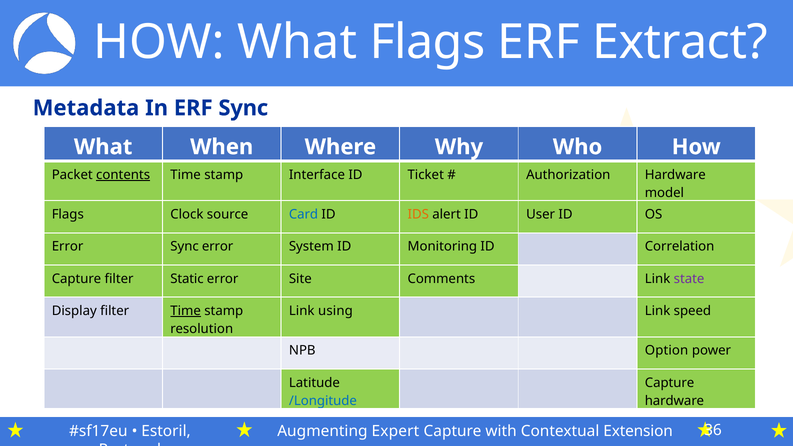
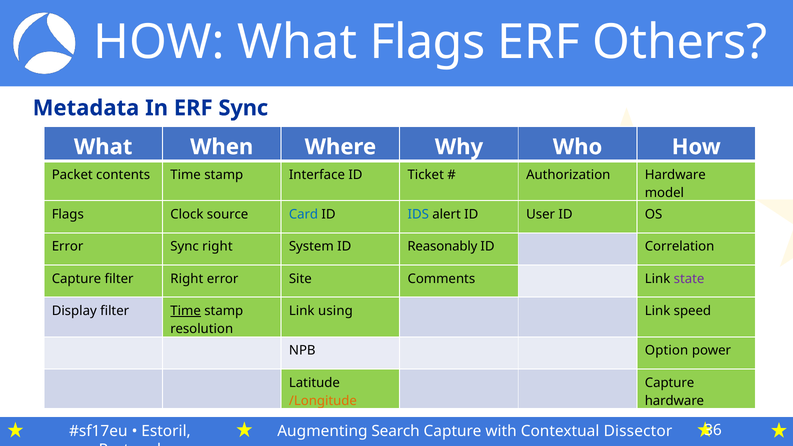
Extract: Extract -> Others (680, 42)
contents underline: present -> none (123, 175)
IDS colour: orange -> blue (418, 214)
Sync error: error -> right (217, 247)
Monitoring: Monitoring -> Reasonably (442, 247)
filter Static: Static -> Right (187, 279)
/Longitude colour: blue -> orange (323, 401)
Expert: Expert -> Search (396, 431)
Extension: Extension -> Dissector (638, 431)
